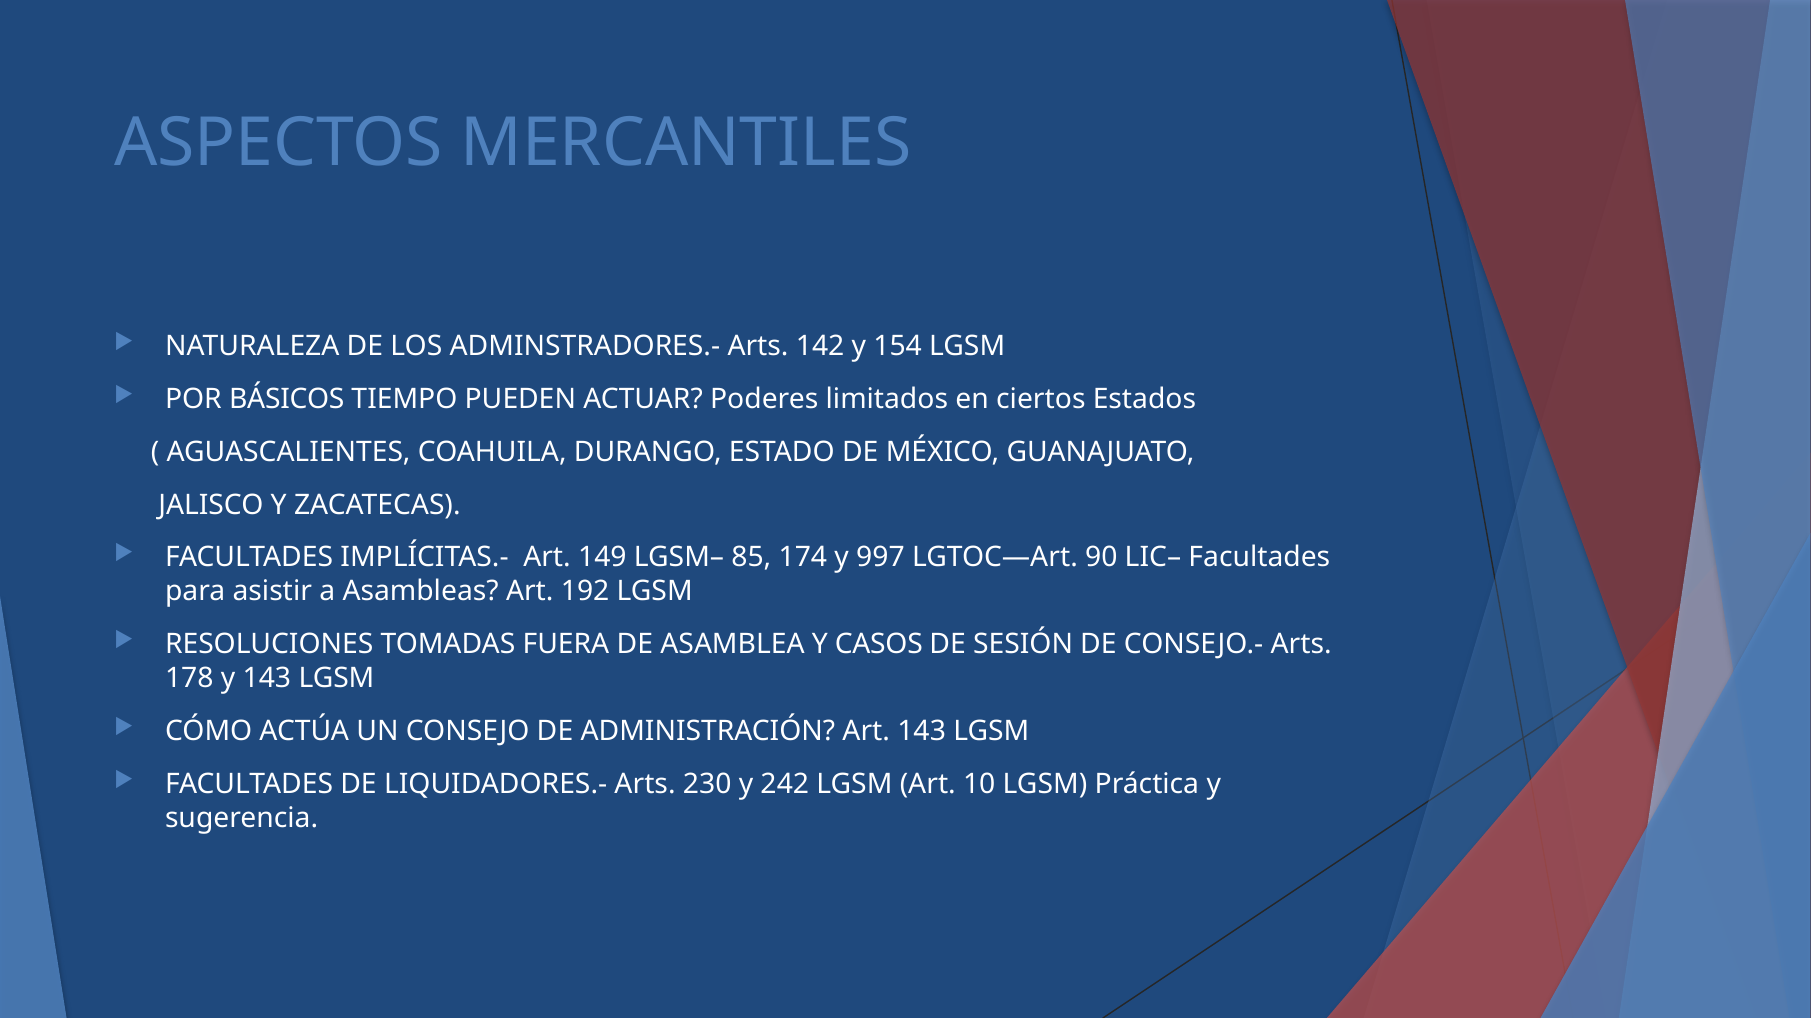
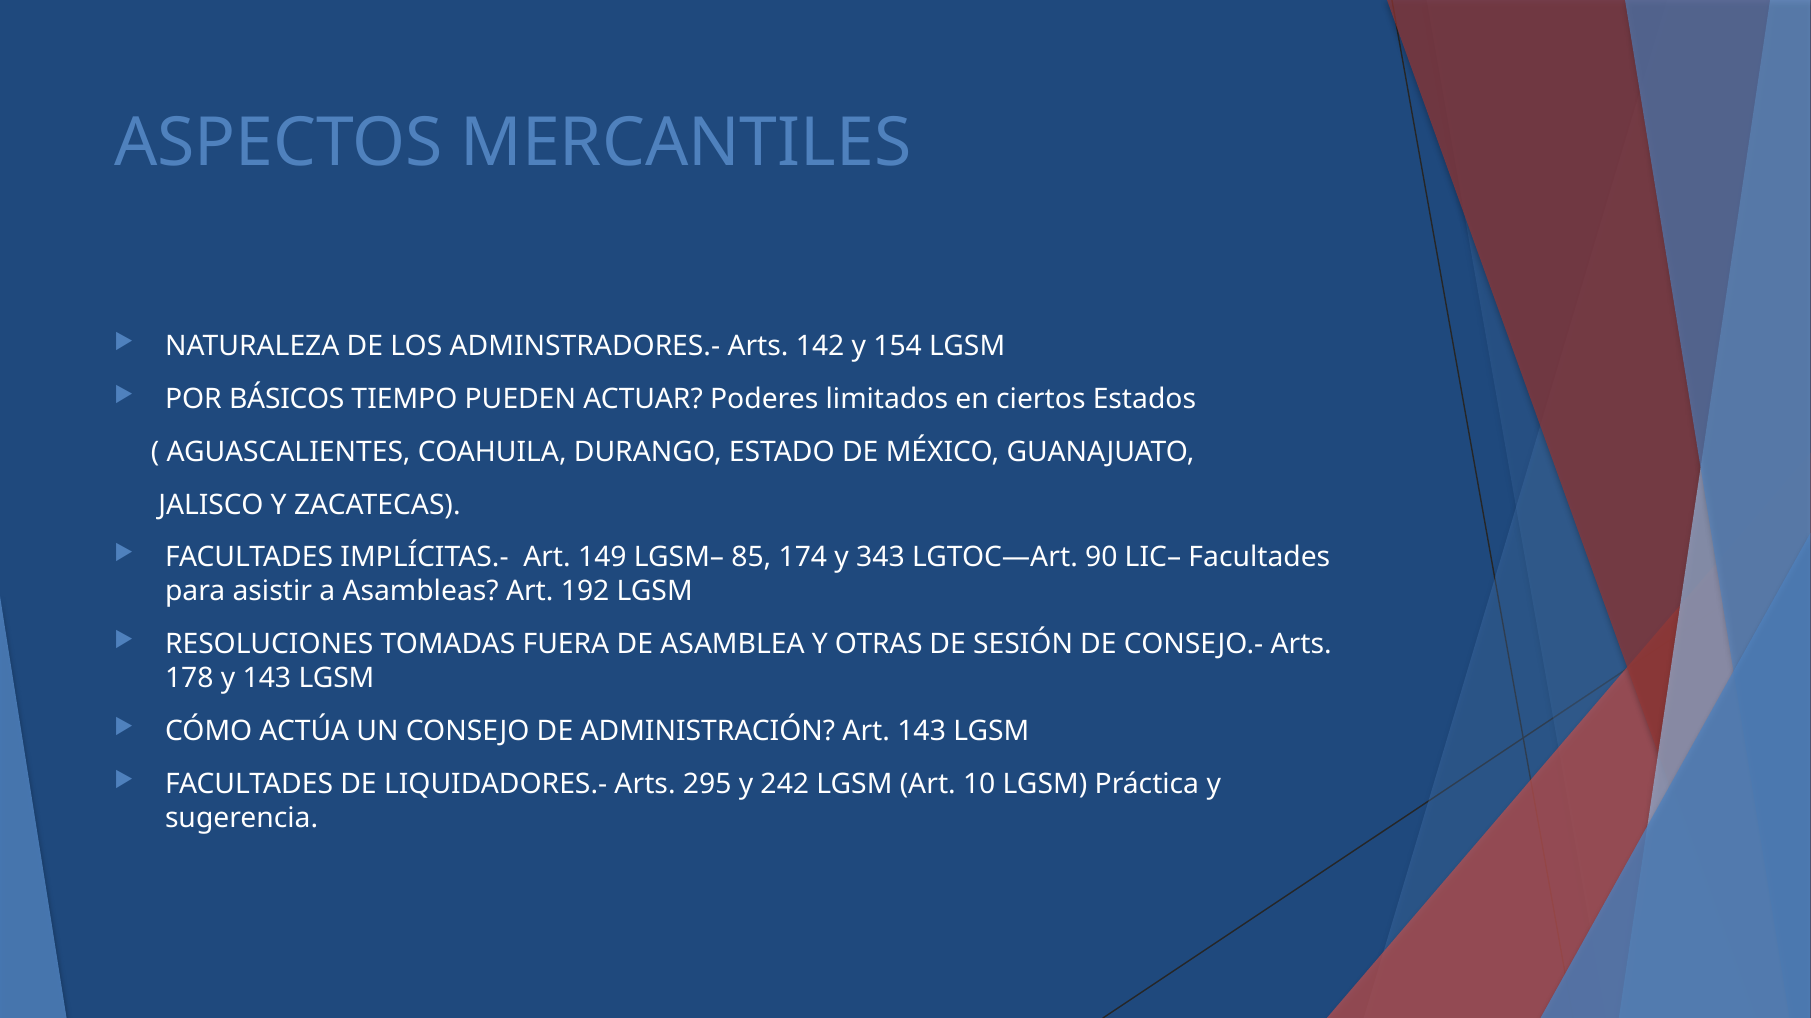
997: 997 -> 343 (880, 558)
CASOS: CASOS -> OTRAS (879, 645)
230: 230 -> 295 (707, 784)
